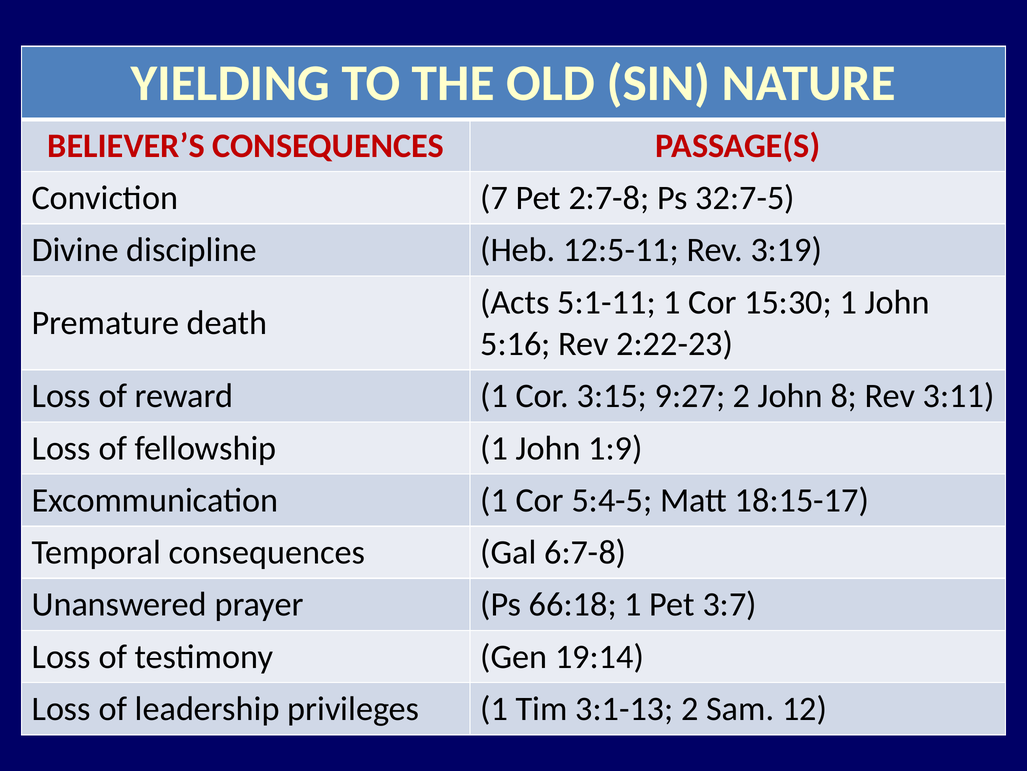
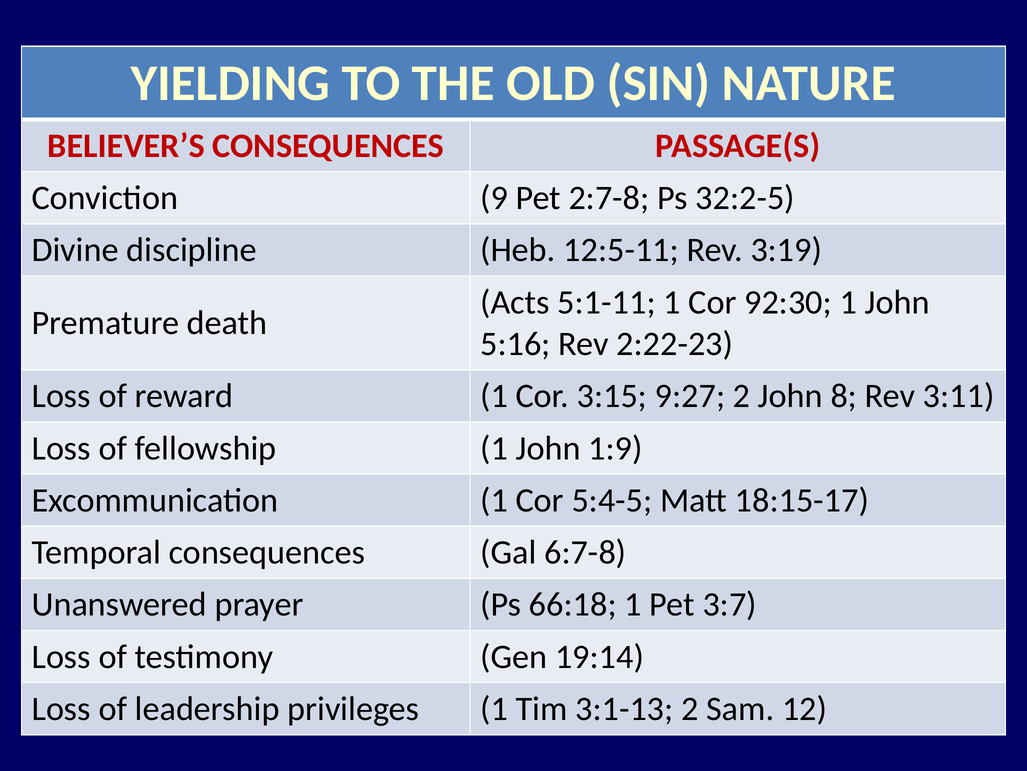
7: 7 -> 9 (494, 198)
32:7-5: 32:7-5 -> 32:2-5 (745, 198)
15:30: 15:30 -> 92:30 (788, 302)
